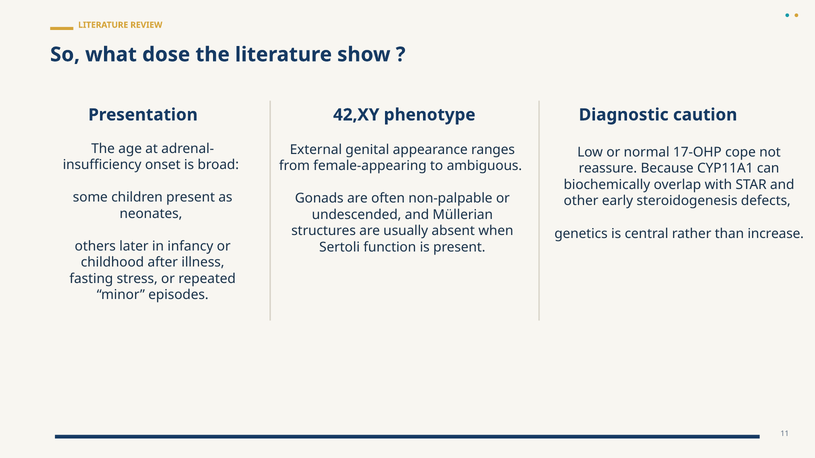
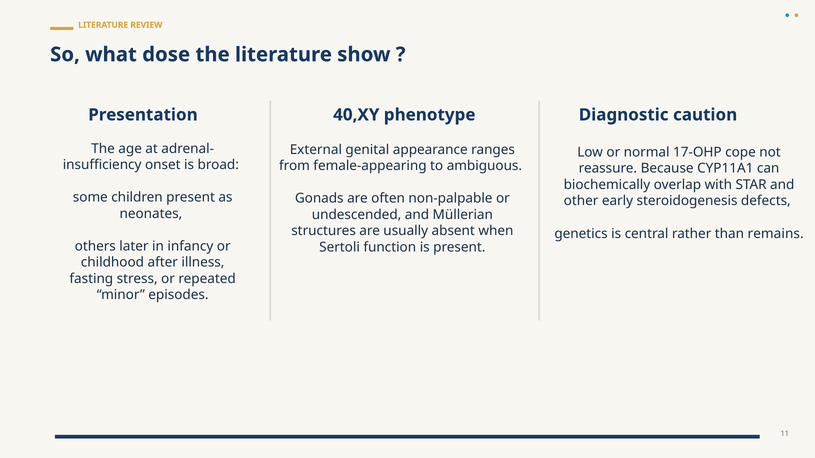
42,XY: 42,XY -> 40,XY (356, 115)
increase: increase -> remains (776, 234)
